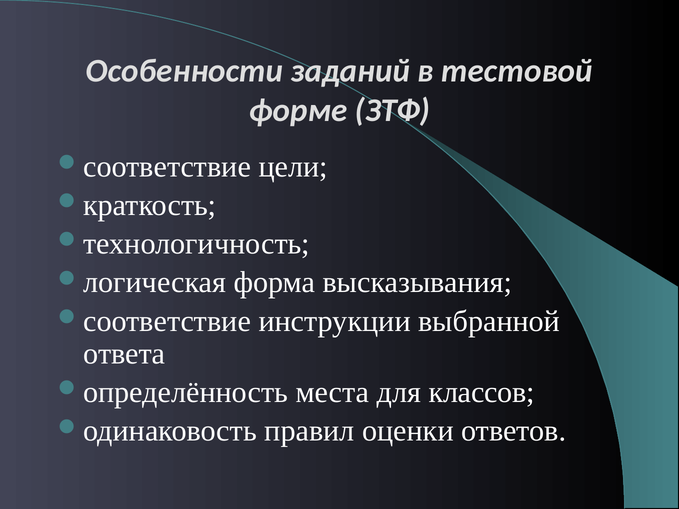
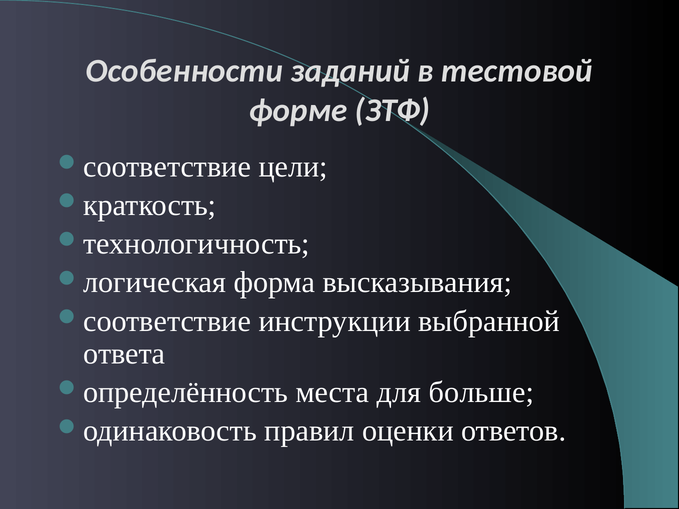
классов: классов -> больше (481, 393)
